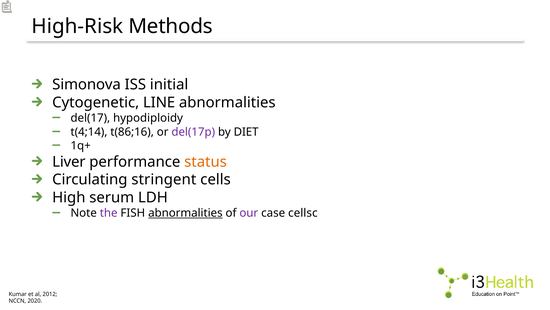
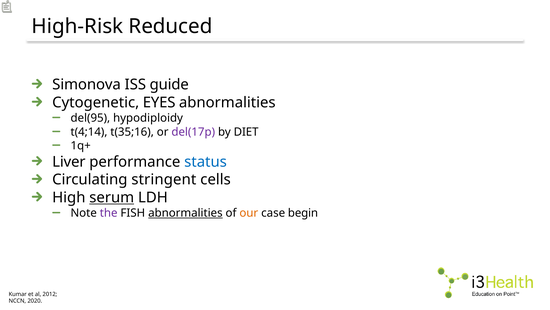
Methods: Methods -> Reduced (171, 26)
initial: initial -> guide (169, 84)
LINE: LINE -> EYES (159, 102)
del(17: del(17 -> del(95 (90, 118)
t(86;16: t(86;16 -> t(35;16 (132, 132)
status colour: orange -> blue (206, 161)
serum underline: none -> present (112, 197)
our colour: purple -> orange (249, 213)
cellsc: cellsc -> begin (303, 213)
